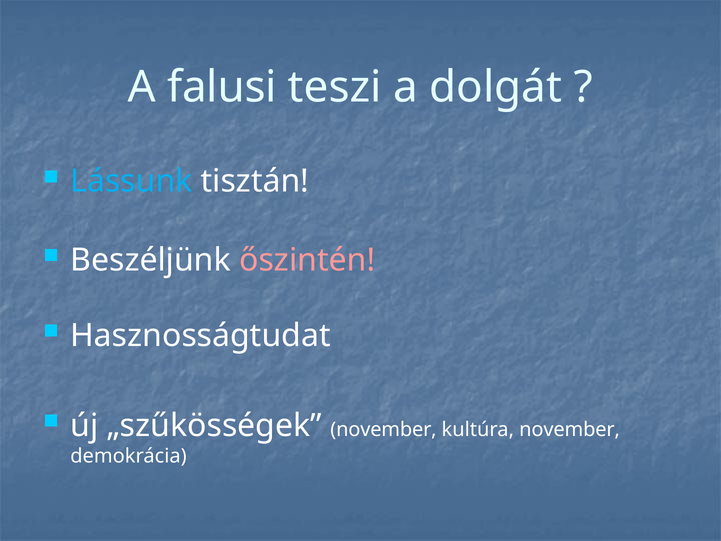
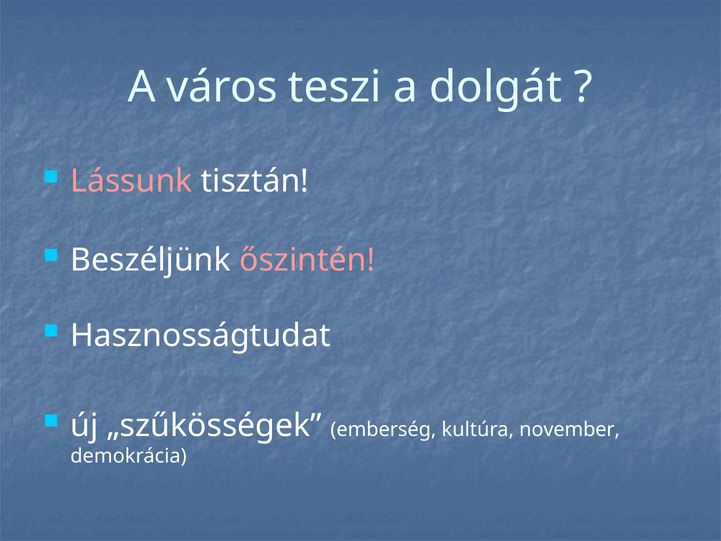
falusi: falusi -> város (222, 87)
Lássunk colour: light blue -> pink (131, 181)
„szűkösségek november: november -> emberség (383, 429)
